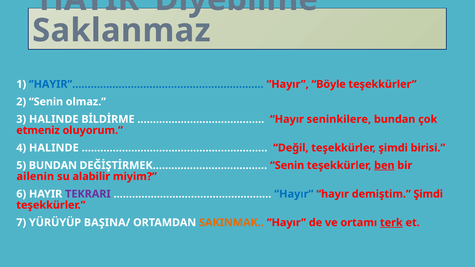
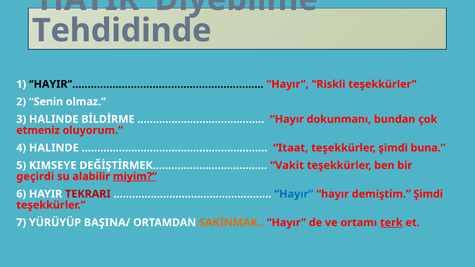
Saklanmaz: Saklanmaz -> Tehdidinde (122, 31)
’HAYIR’’…………………………………………………… colour: blue -> black (146, 84)
Böyle: Böyle -> Riskli (329, 84)
seninkilere: seninkilere -> dokunmanı (339, 119)
Değil: Değil -> Itaat (291, 148)
birisi: birisi -> buna (428, 148)
5 BUNDAN: BUNDAN -> KIMSEYE (53, 165)
DEĞİŞTİRMEK……………………………… Senin: Senin -> Vakit (287, 165)
ben underline: present -> none (384, 165)
ailenin: ailenin -> geçirdi (35, 177)
miyim underline: none -> present (135, 177)
TEKRARI colour: purple -> red (88, 194)
